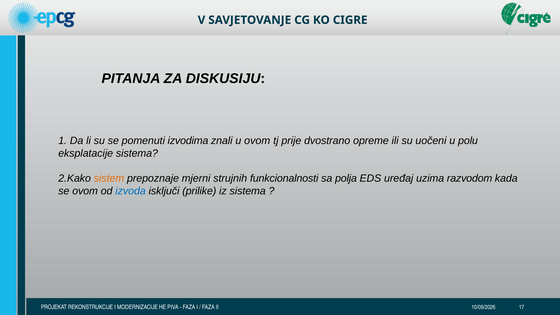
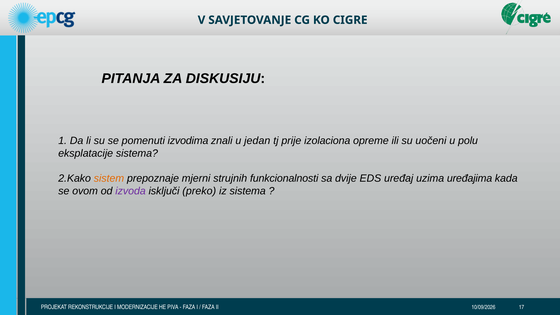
u ovom: ovom -> jedan (257, 141)
dvostrano: dvostrano -> izolaciona (327, 141)
polja: polja -> dvije (346, 178)
razvodom: razvodom -> uređajima (470, 178)
izvoda colour: blue -> purple (131, 191)
prilike: prilike -> preko (199, 191)
